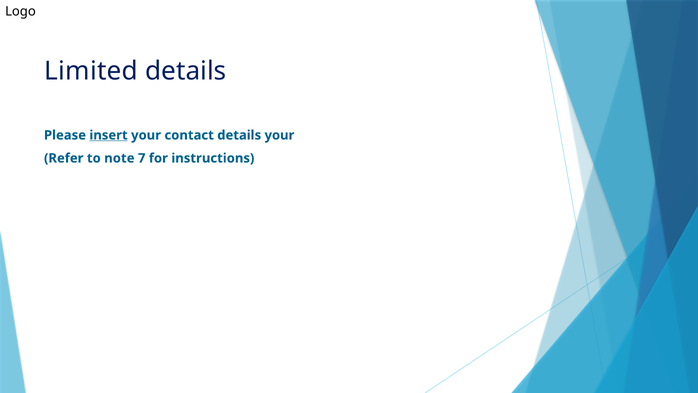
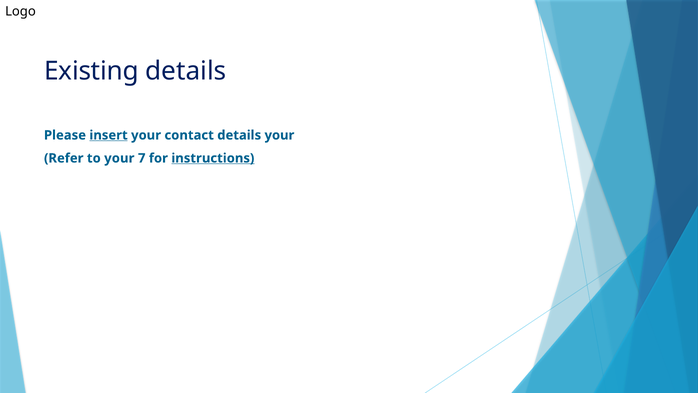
Limited: Limited -> Existing (91, 71)
to note: note -> your (119, 158)
instructions underline: none -> present (213, 158)
